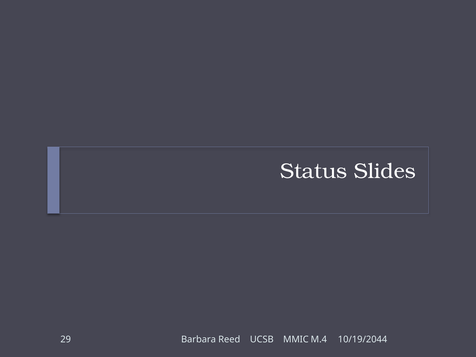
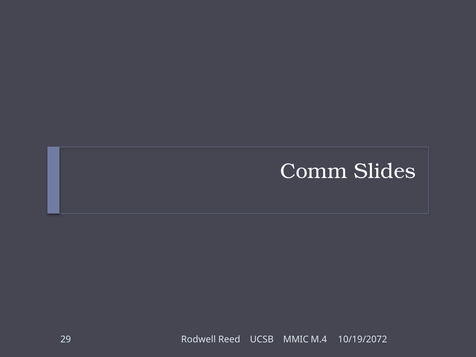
Status: Status -> Comm (314, 171)
Barbara: Barbara -> Rodwell (198, 339)
10/19/2044: 10/19/2044 -> 10/19/2072 (363, 339)
